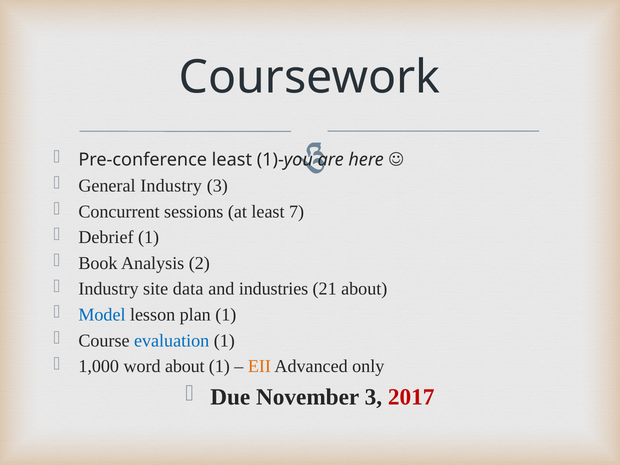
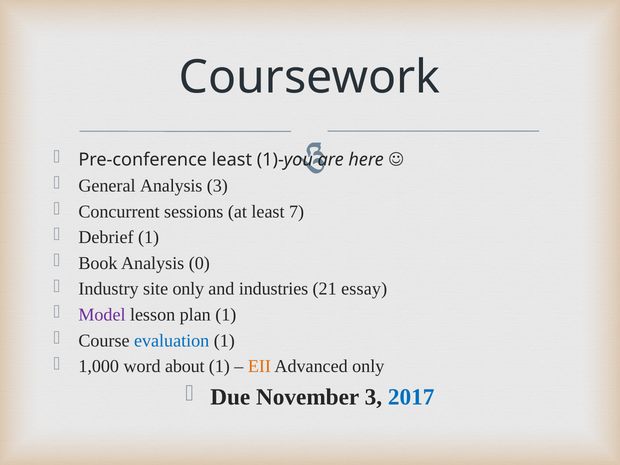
General Industry: Industry -> Analysis (171, 186)
2: 2 -> 0 (199, 263)
site data: data -> only (188, 289)
21 about: about -> essay (364, 289)
Model colour: blue -> purple (102, 315)
2017 colour: red -> blue (411, 397)
